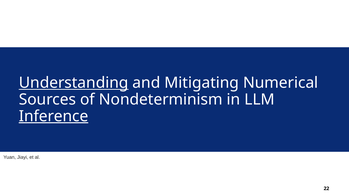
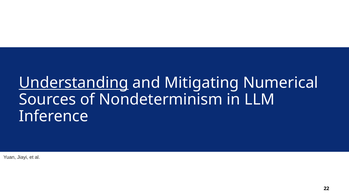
Inference underline: present -> none (54, 116)
